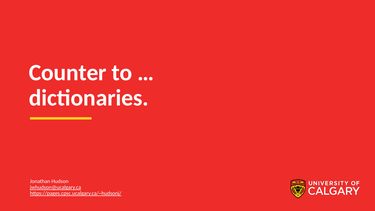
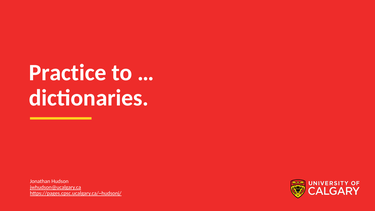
Counter: Counter -> Practice (68, 73)
